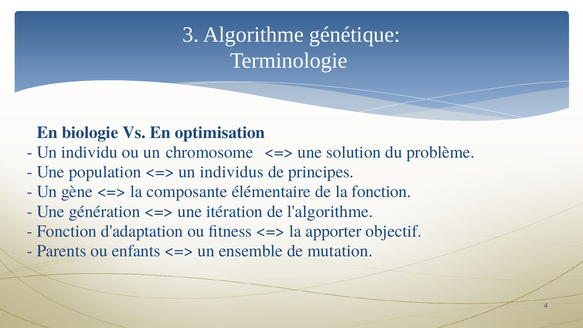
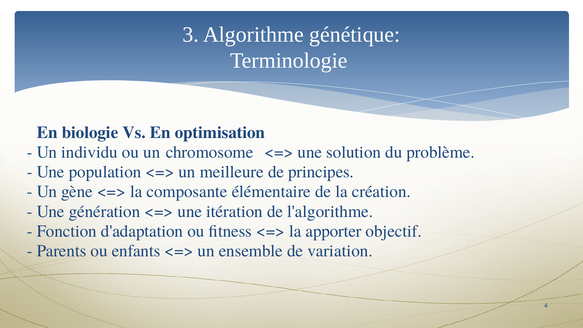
individus: individus -> meilleure (232, 172)
la fonction: fonction -> création (381, 192)
mutation: mutation -> variation (340, 251)
